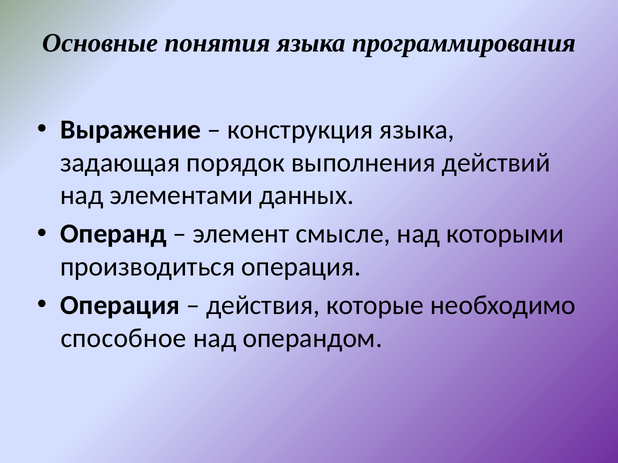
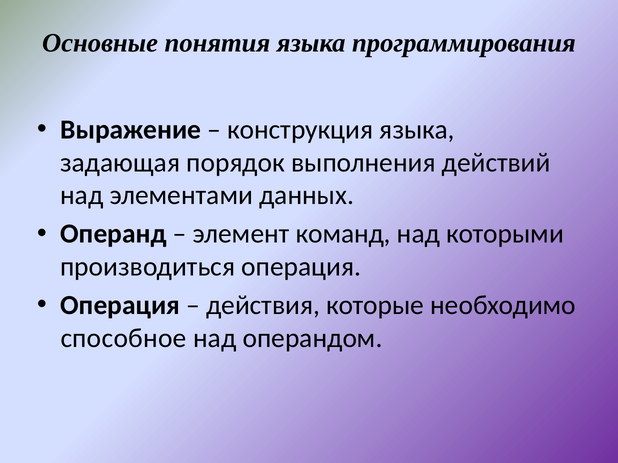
смысле: смысле -> команд (343, 234)
